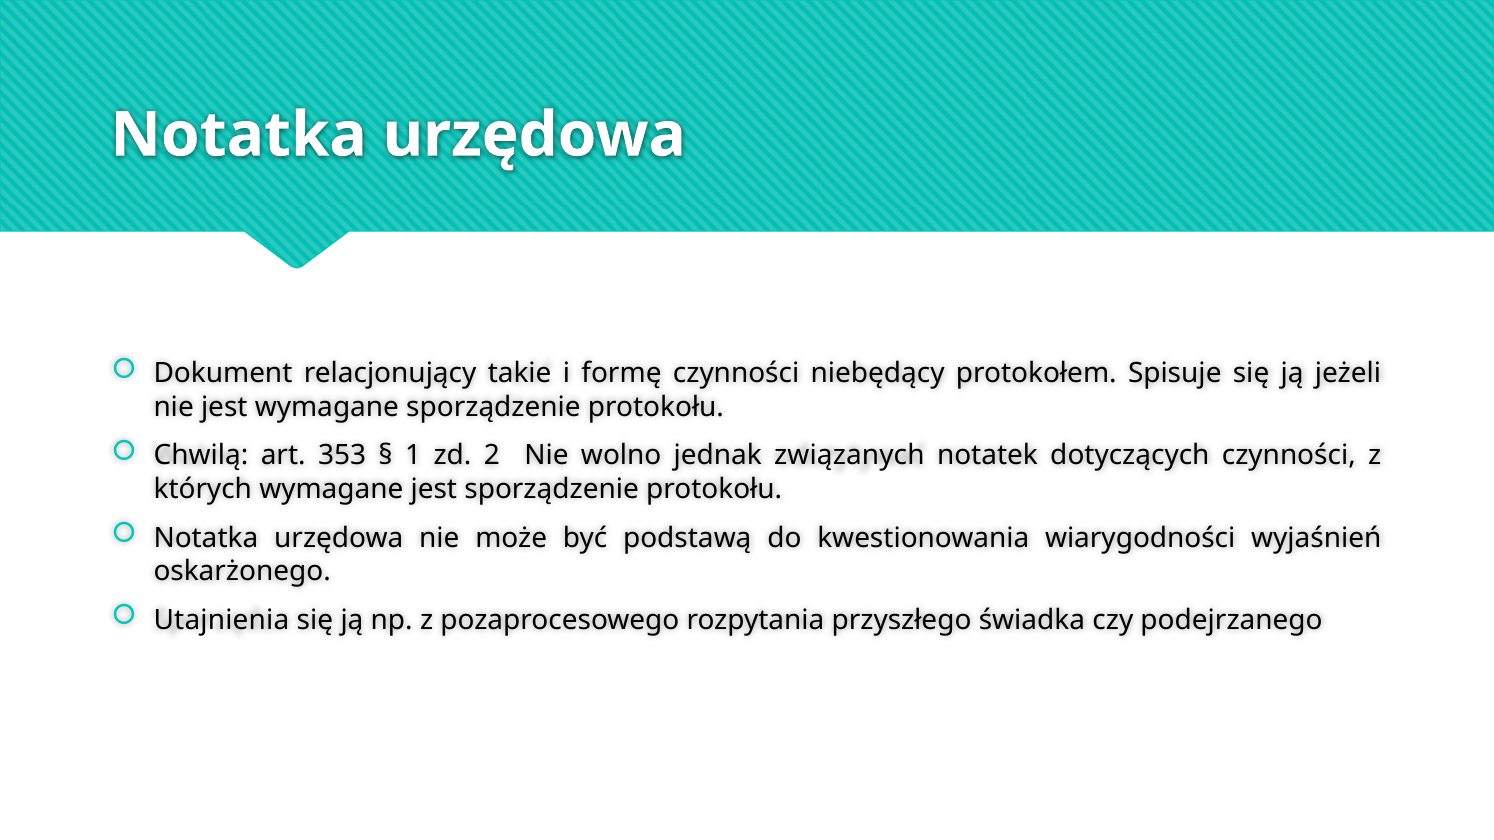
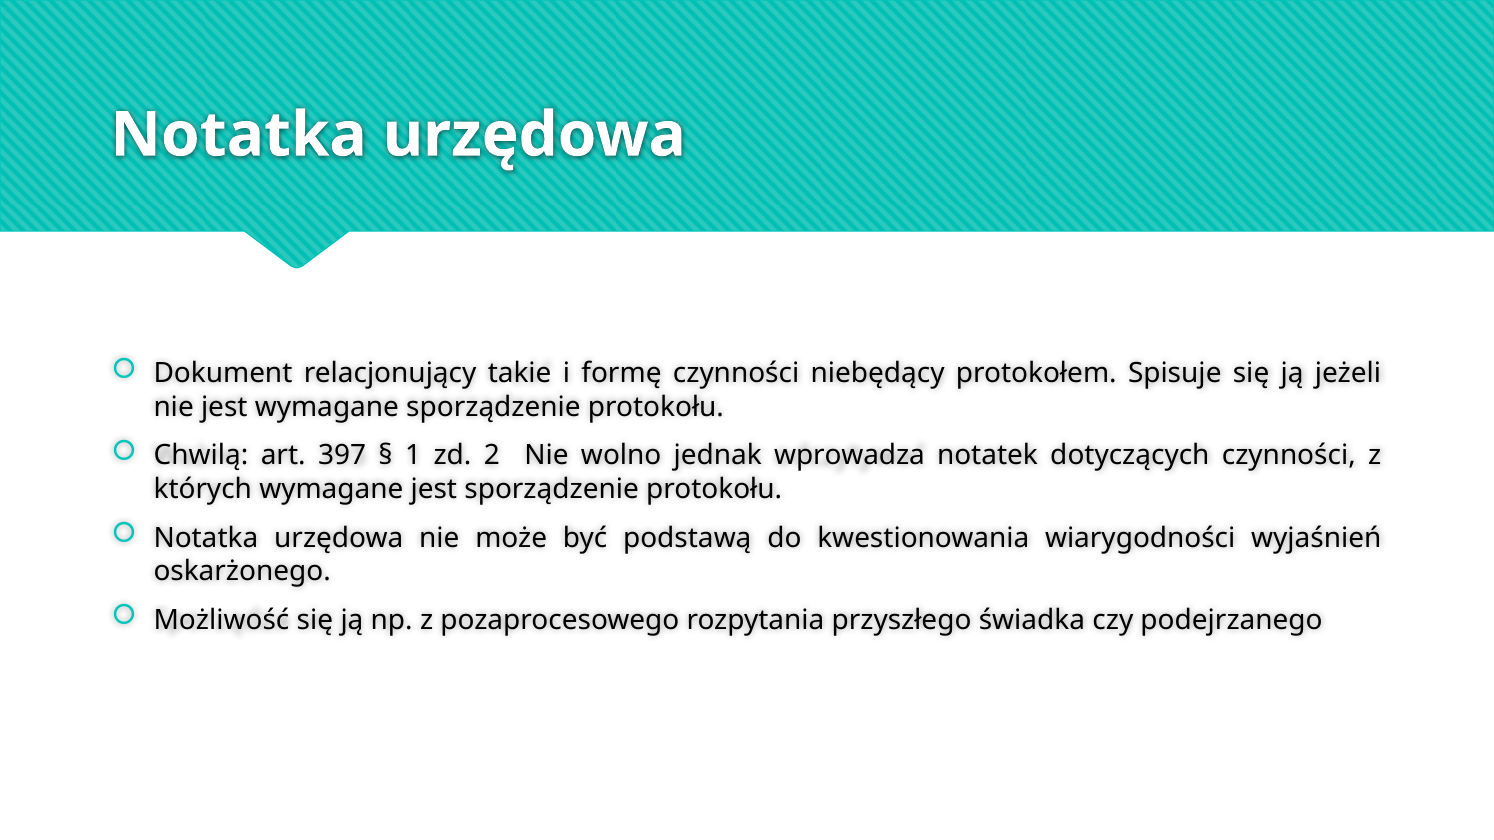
353: 353 -> 397 (342, 456)
związanych: związanych -> wprowadza (849, 456)
Utajnienia: Utajnienia -> Możliwość (221, 620)
